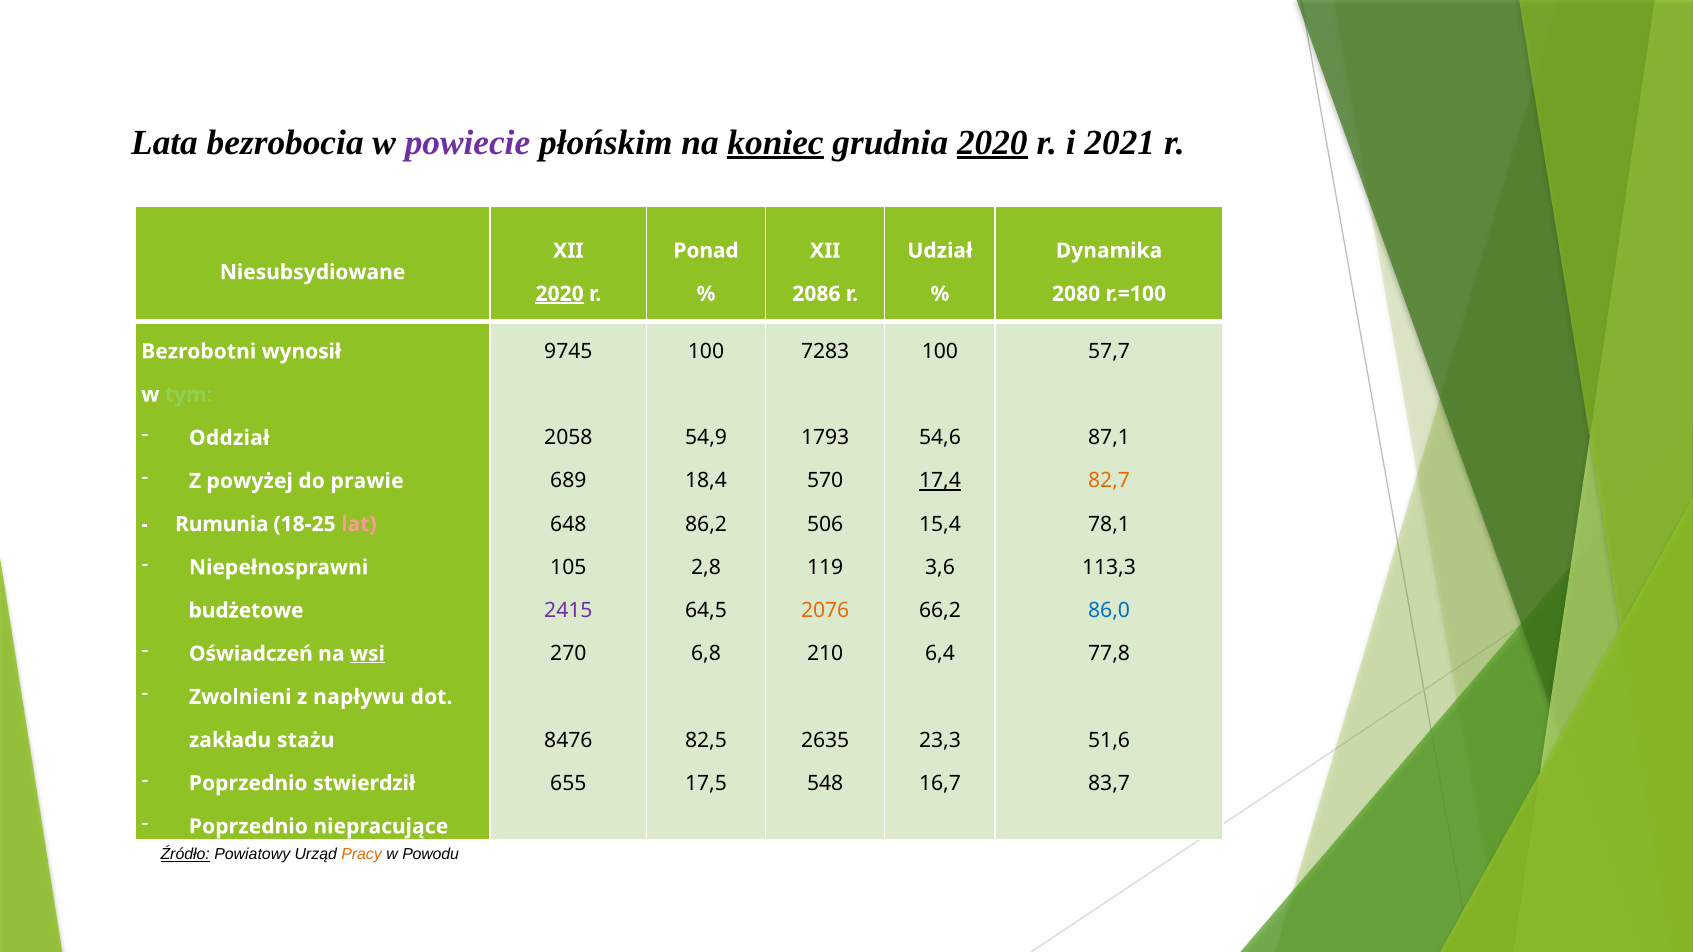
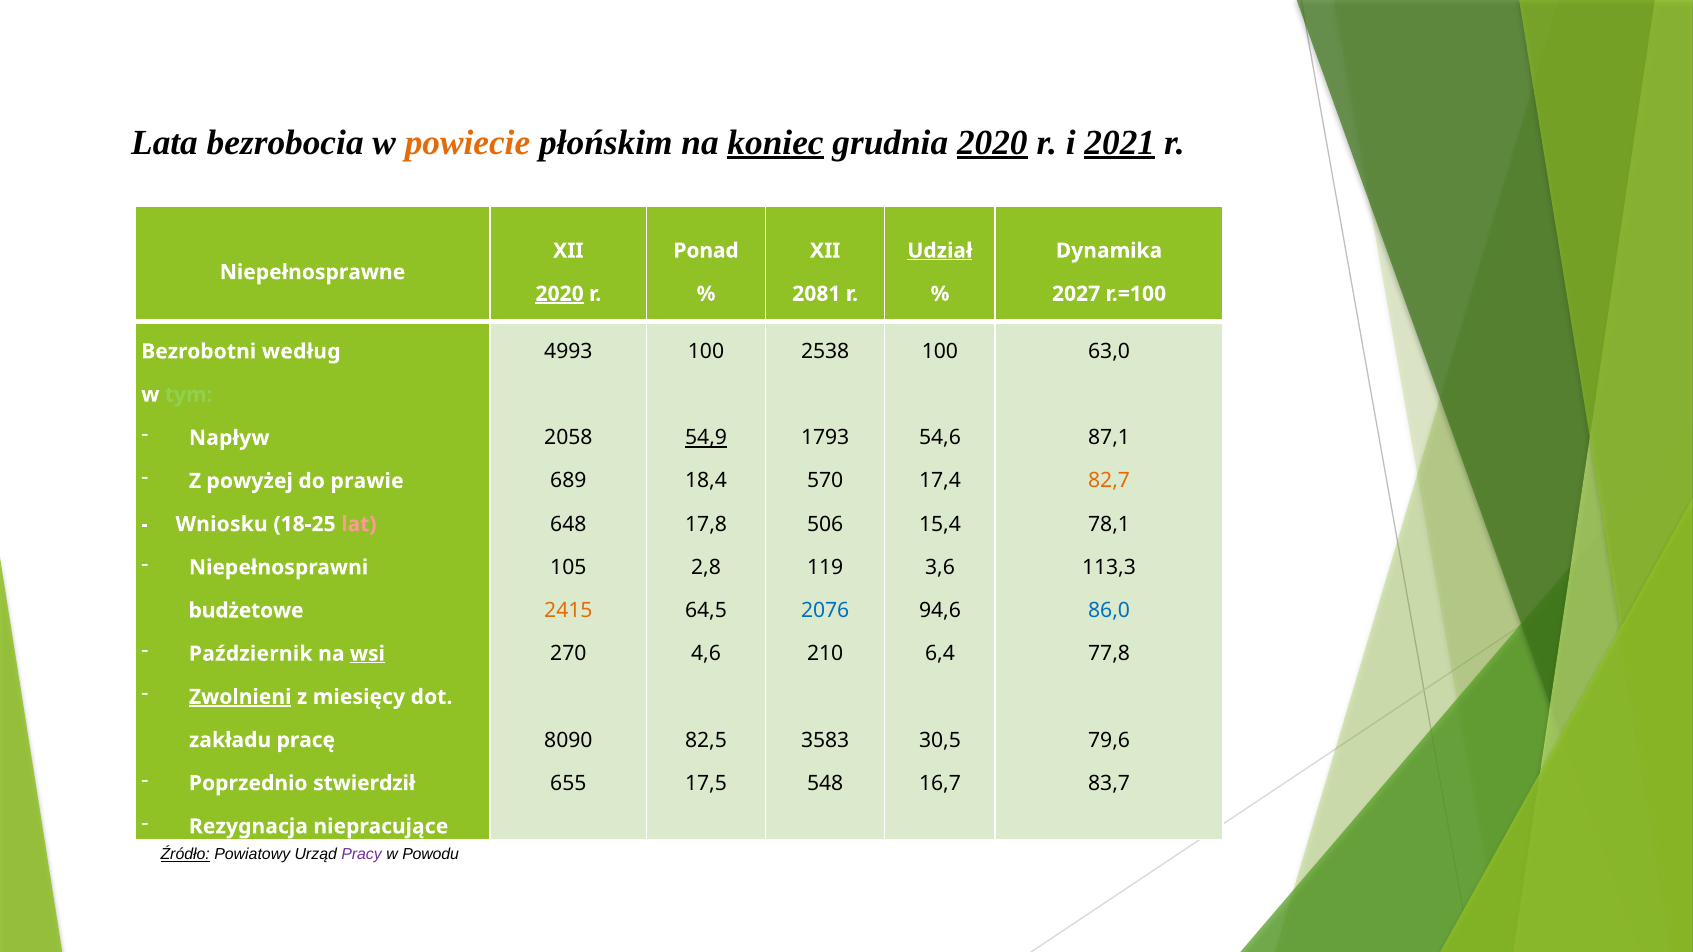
powiecie colour: purple -> orange (467, 142)
2021 underline: none -> present (1120, 142)
Udział underline: none -> present (940, 251)
Niesubsydiowane: Niesubsydiowane -> Niepełnosprawne (313, 272)
2086: 2086 -> 2081 (816, 294)
2080: 2080 -> 2027 (1076, 294)
9745: 9745 -> 4993 (568, 352)
7283: 7283 -> 2538 (825, 352)
57,7: 57,7 -> 63,0 (1109, 352)
wynosił: wynosił -> według (301, 352)
Oddział: Oddział -> Napływ (229, 438)
54,9 underline: none -> present (706, 438)
17,4 underline: present -> none (940, 481)
86,2: 86,2 -> 17,8 (706, 524)
Rumunia: Rumunia -> Wniosku (222, 524)
2415 colour: purple -> orange (568, 611)
2076 colour: orange -> blue (825, 611)
66,2: 66,2 -> 94,6 (940, 611)
Oświadczeń: Oświadczeń -> Październik (251, 654)
6,8: 6,8 -> 4,6 (706, 654)
Zwolnieni underline: none -> present (240, 697)
napływu: napływu -> miesięcy (359, 697)
8476: 8476 -> 8090 (568, 740)
2635: 2635 -> 3583 (825, 740)
23,3: 23,3 -> 30,5 (940, 740)
51,6: 51,6 -> 79,6 (1109, 740)
stażu: stażu -> pracę (306, 740)
Poprzednio: Poprzednio -> Rezygnacja (248, 827)
Pracy colour: orange -> purple (362, 855)
